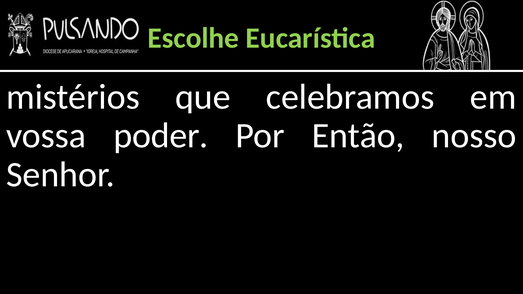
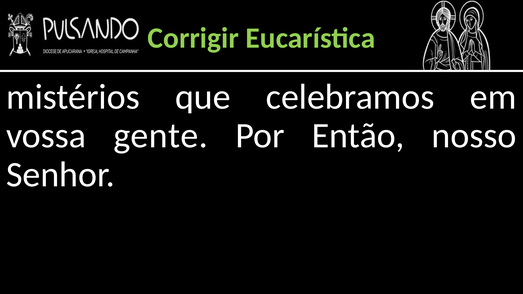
Escolhe: Escolhe -> Corrigir (193, 38)
poder: poder -> gente (161, 136)
